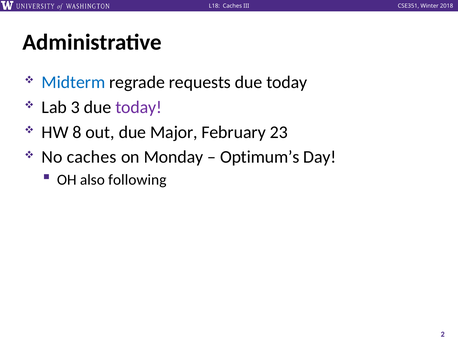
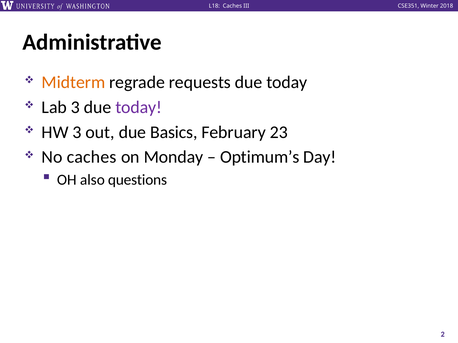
Midterm colour: blue -> orange (73, 82)
HW 8: 8 -> 3 (77, 132)
Major: Major -> Basics (174, 132)
following: following -> questions (137, 180)
